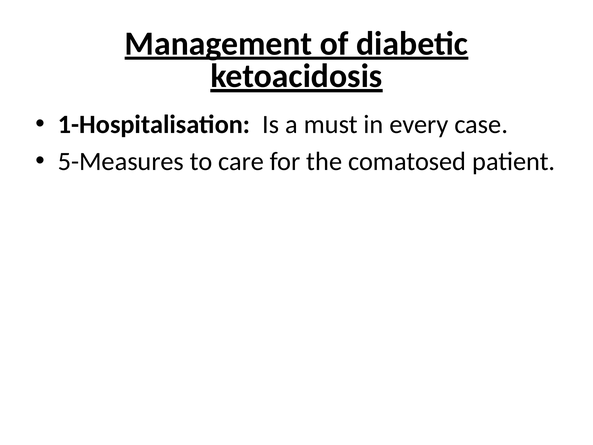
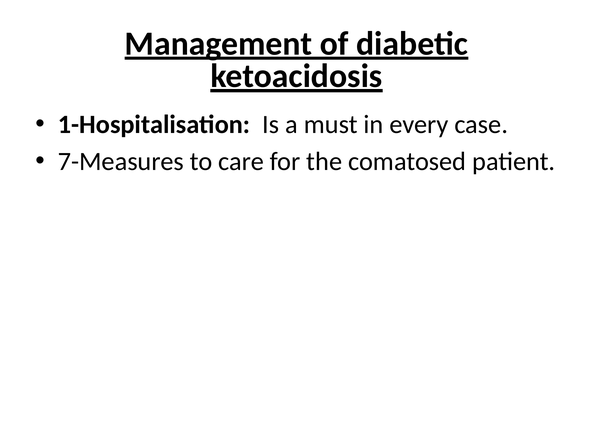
5-Measures: 5-Measures -> 7-Measures (121, 161)
